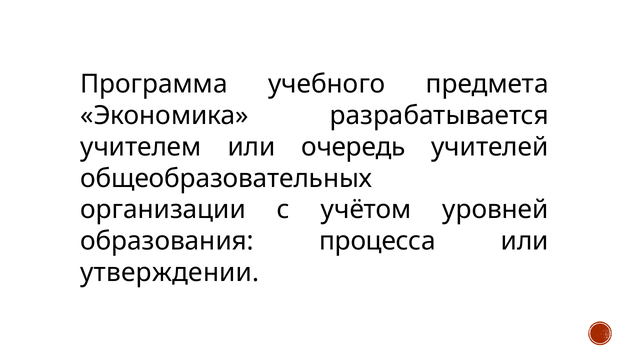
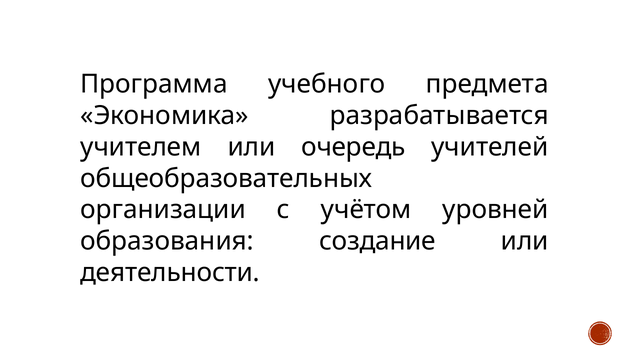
процесса: процесса -> создание (377, 241)
утверждении: утверждении -> деятельности (170, 273)
